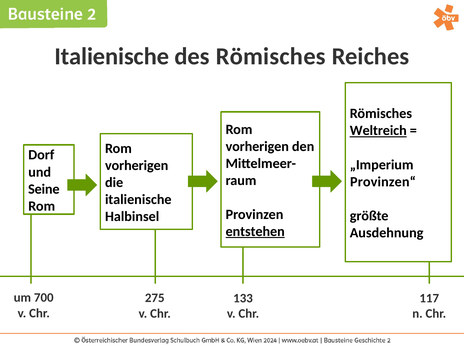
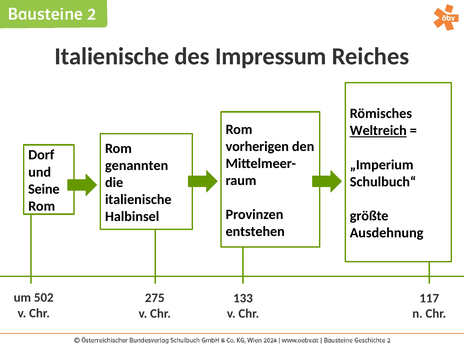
des Römisches: Römisches -> Impressum (271, 57)
vorherigen: vorherigen -> genannten (137, 166)
Provinzen“: Provinzen“ -> Schulbuch“ (383, 182)
entstehen underline: present -> none (255, 231)
700: 700 -> 502 (44, 298)
